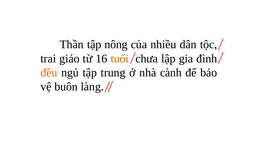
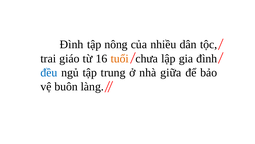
Thần: Thần -> Đình (72, 44)
đều colour: orange -> blue (49, 72)
cành: cành -> giữa (171, 72)
